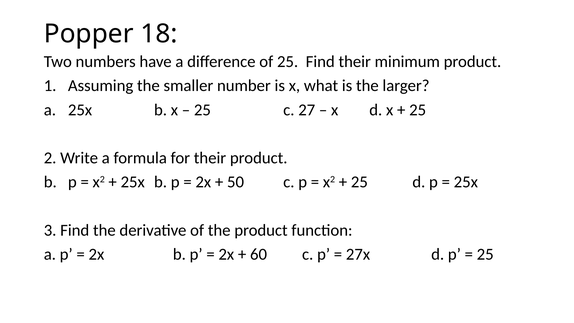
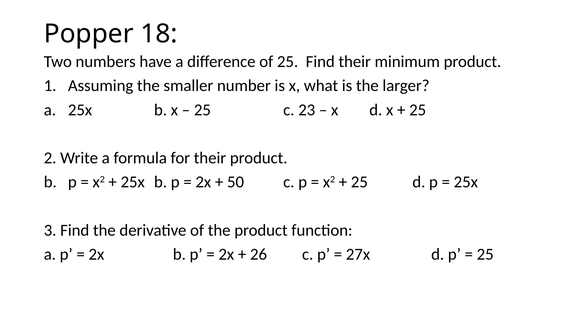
27: 27 -> 23 (307, 110)
60: 60 -> 26 (259, 254)
